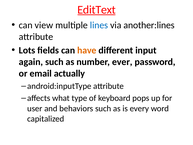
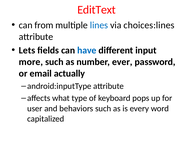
EditText underline: present -> none (97, 10)
view: view -> from (44, 25)
another:lines: another:lines -> choices:lines (149, 25)
Lots: Lots -> Lets (27, 50)
have colour: orange -> blue (87, 50)
again: again -> more (31, 62)
